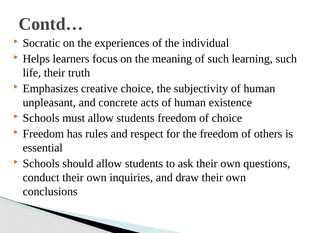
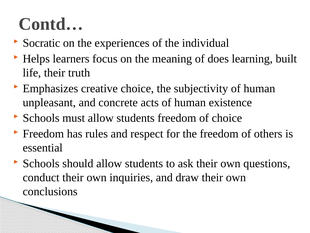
of such: such -> does (218, 59)
learning such: such -> built (286, 59)
